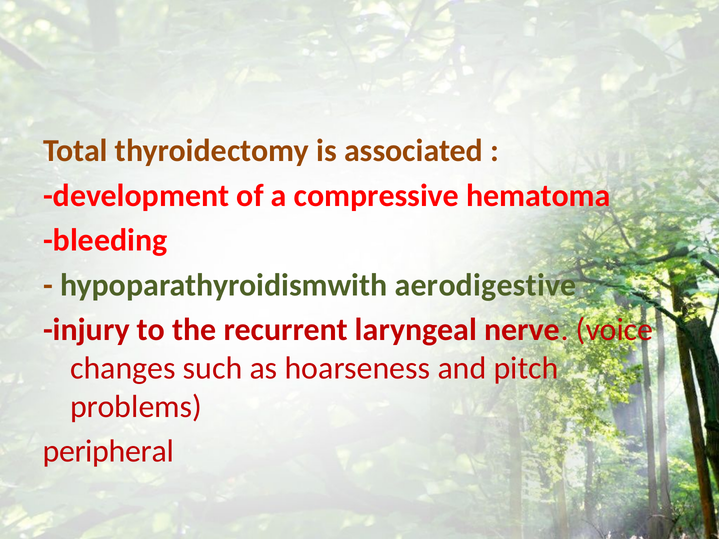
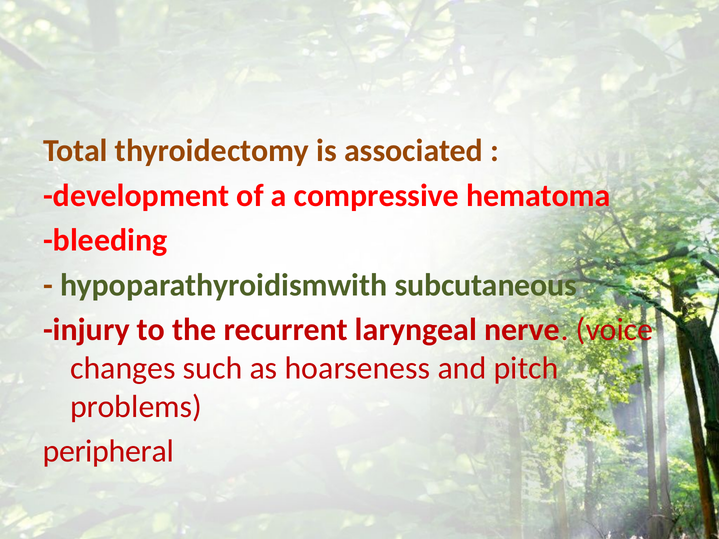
aerodigestive: aerodigestive -> subcutaneous (486, 285)
